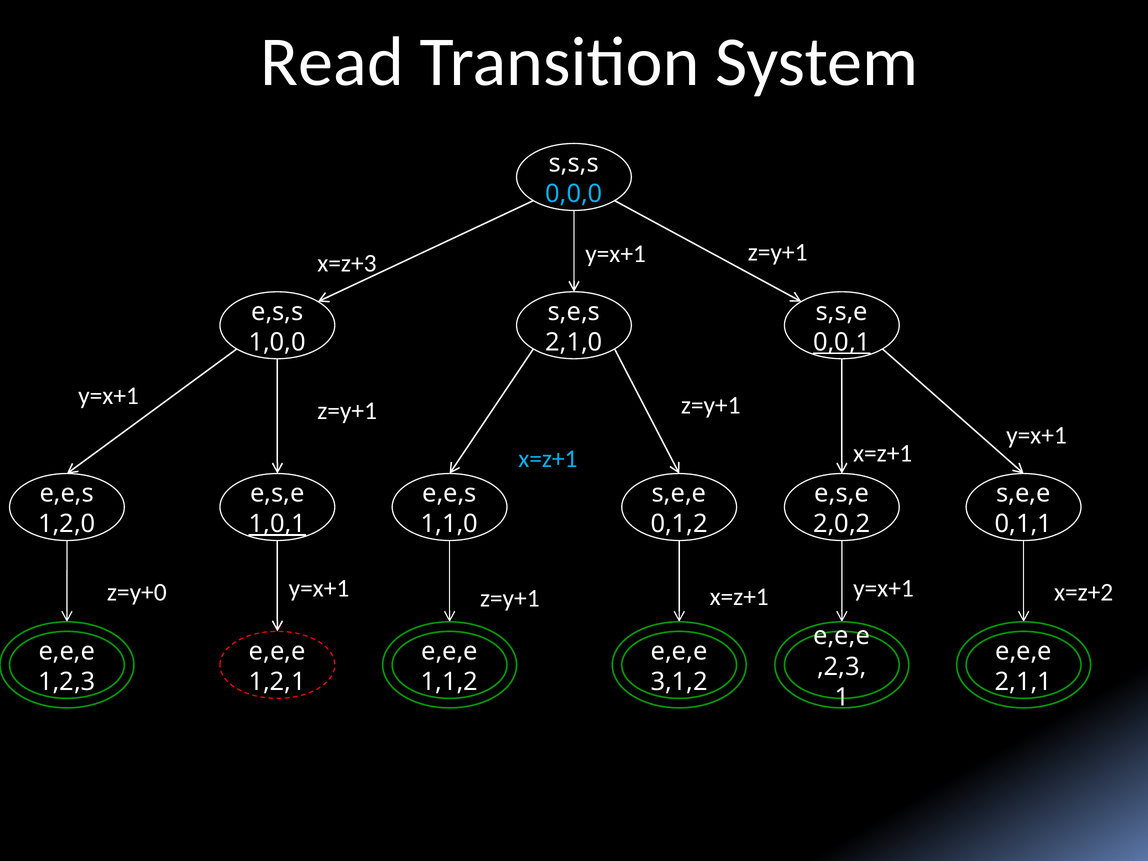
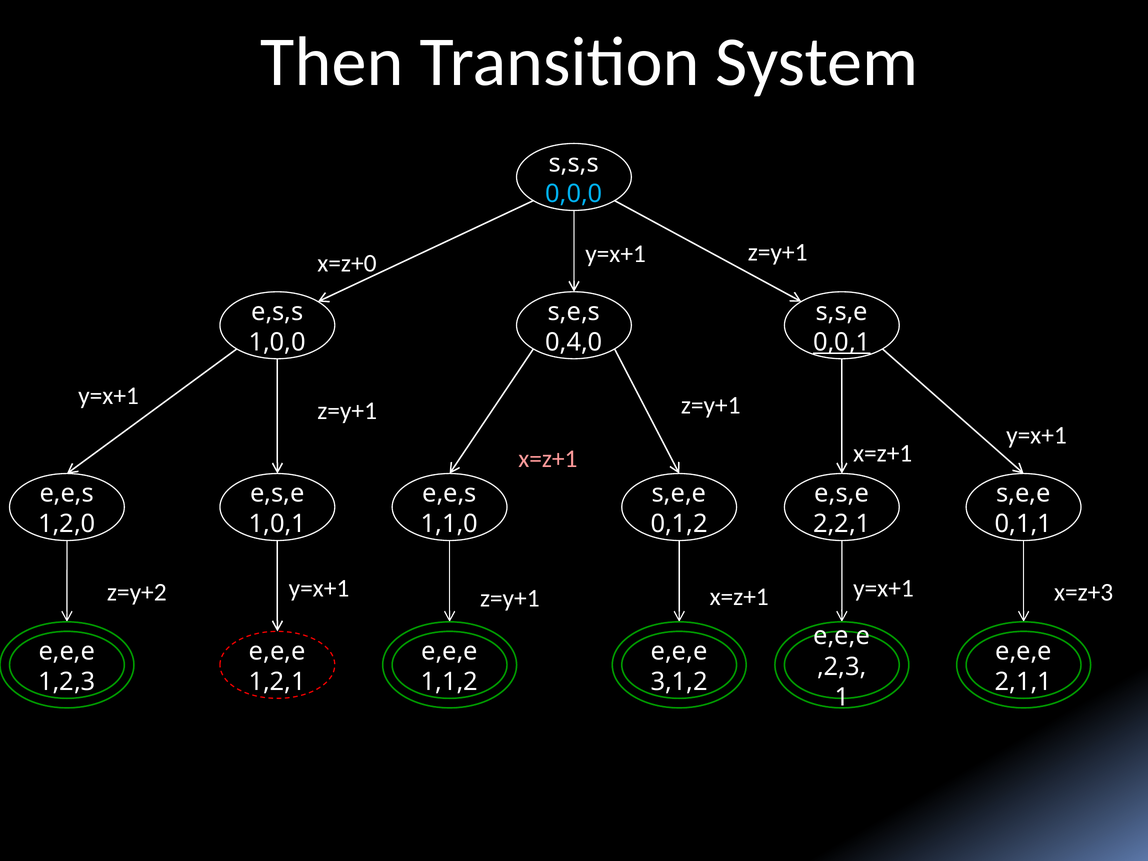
Read: Read -> Then (332, 62)
x=z+3: x=z+3 -> x=z+0 (347, 263)
2,1,0: 2,1,0 -> 0,4,0 (574, 342)
x=z+1 colour: light blue -> pink (548, 459)
1,0,1 underline: present -> none (277, 524)
2,0,2: 2,0,2 -> 2,2,1 (842, 524)
z=y+0: z=y+0 -> z=y+2 (137, 593)
x=z+2: x=z+2 -> x=z+3 (1084, 593)
